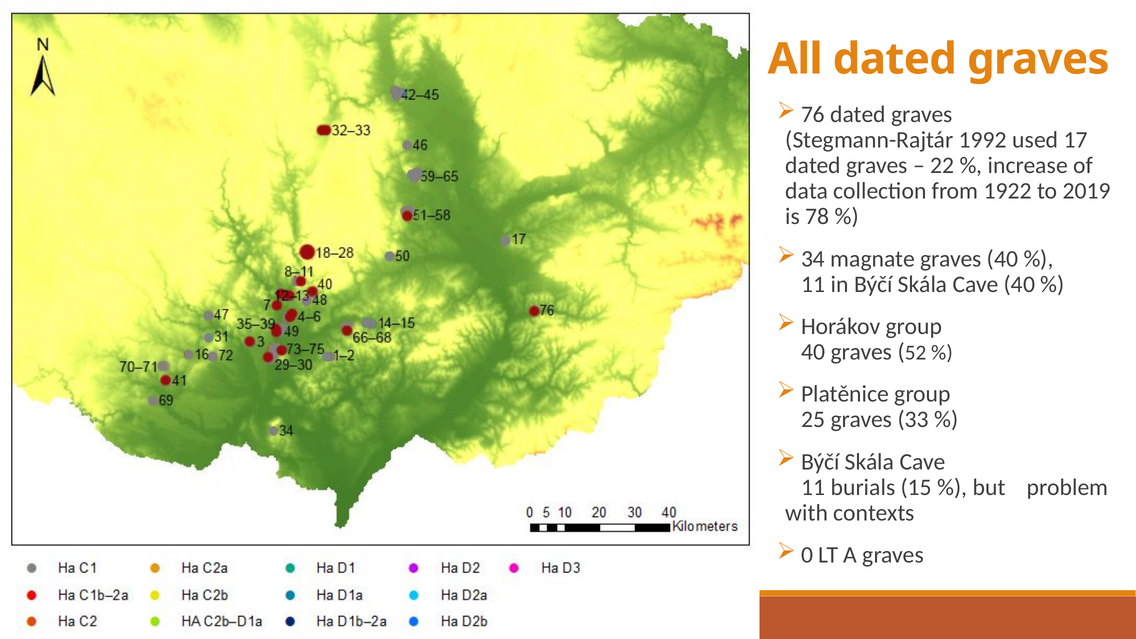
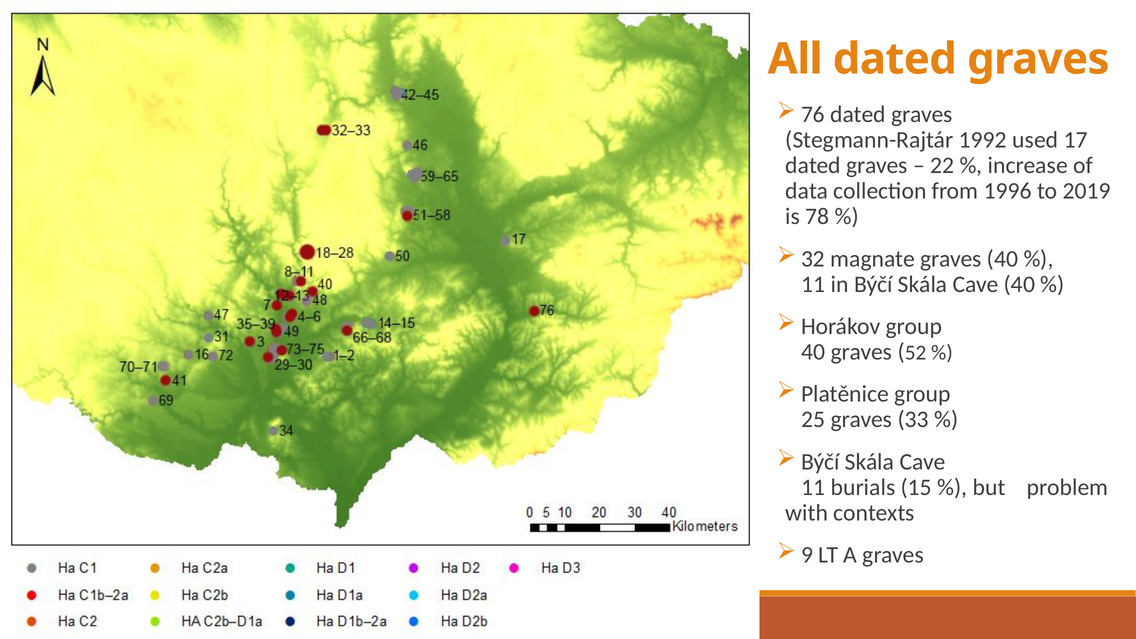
1922: 1922 -> 1996 (1008, 191)
34: 34 -> 32 (813, 259)
0: 0 -> 9 (807, 555)
